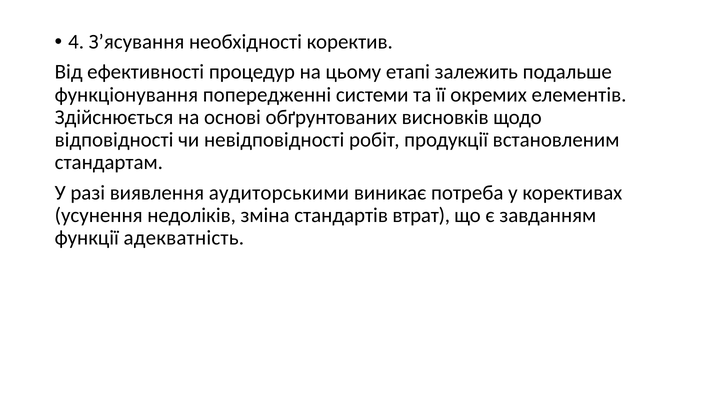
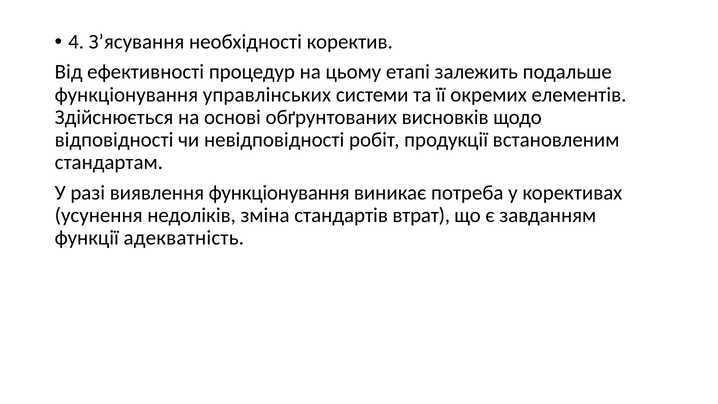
попередженні: попередженні -> управлінських (267, 95)
виявлення аудиторськими: аудиторськими -> функціонування (279, 193)
